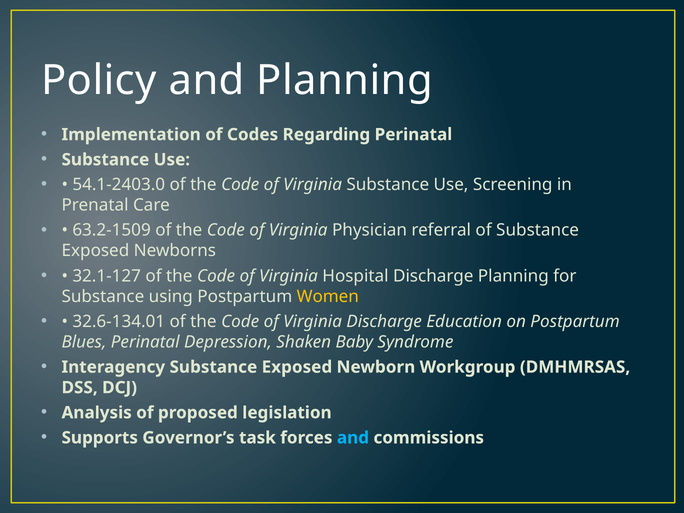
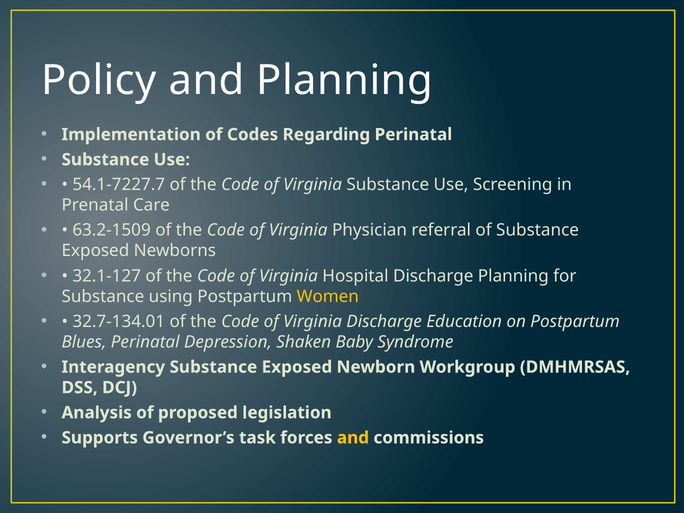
54.1-2403.0: 54.1-2403.0 -> 54.1-7227.7 (119, 185)
32.6-134.01: 32.6-134.01 -> 32.7-134.01 (119, 321)
and colour: light blue -> yellow (353, 438)
